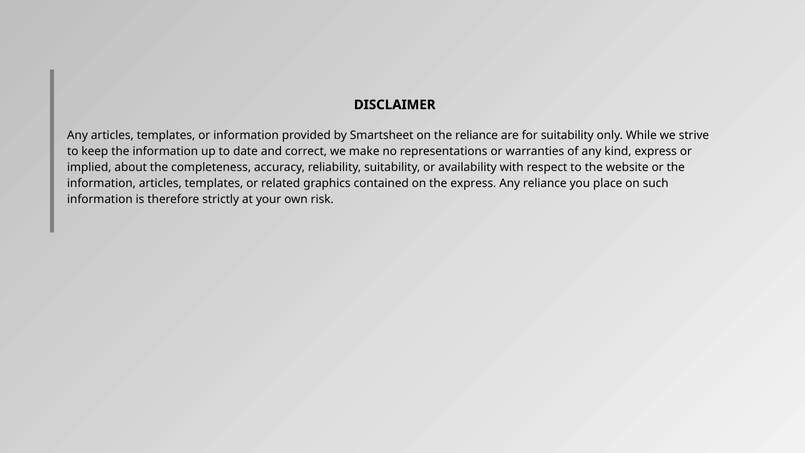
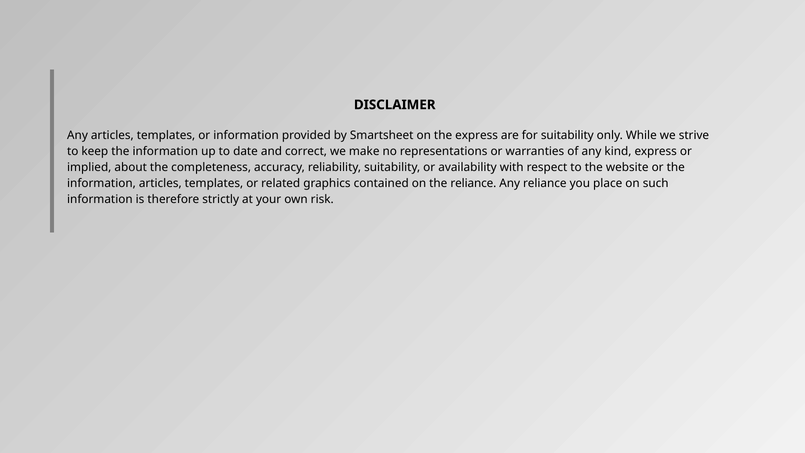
the reliance: reliance -> express (477, 135)
the express: express -> reliance (473, 183)
